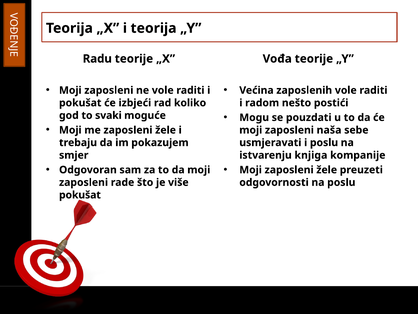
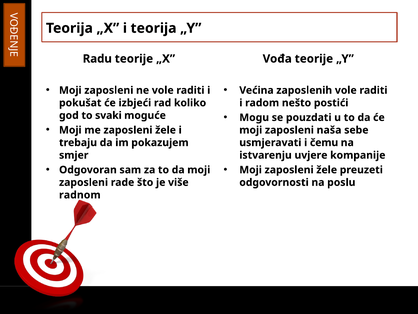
i poslu: poslu -> čemu (324, 142)
knjiga: knjiga -> uvjere (311, 155)
pokušat: pokušat -> radnom (80, 195)
